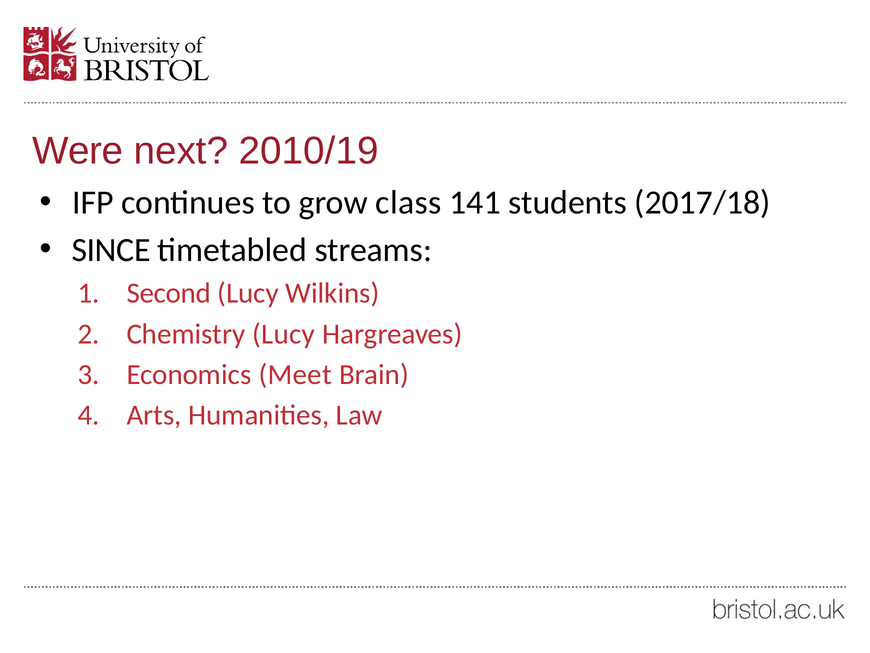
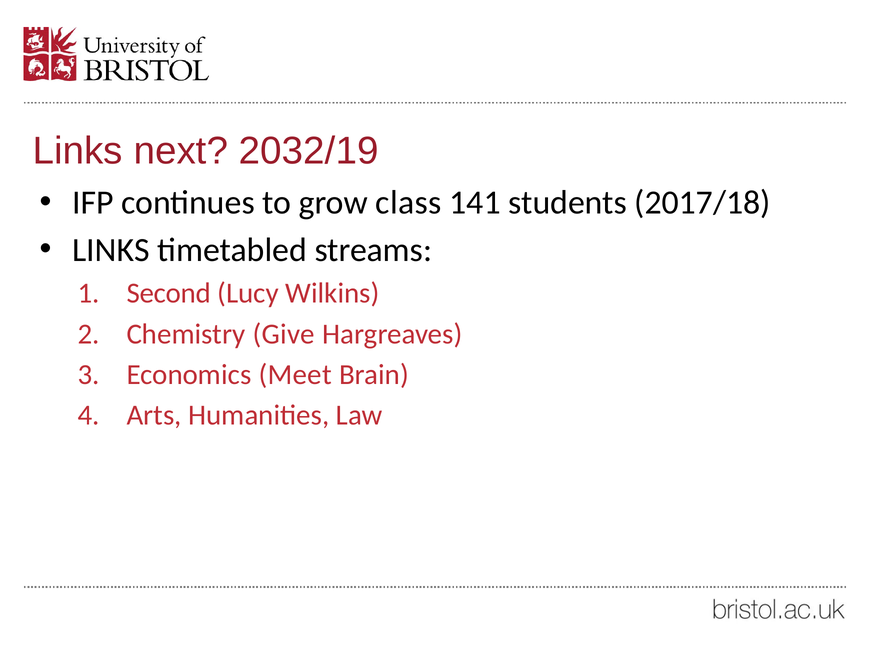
Were: Were -> Links (78, 151)
2010/19: 2010/19 -> 2032/19 (309, 151)
SINCE: SINCE -> LINKS (111, 250)
Chemistry Lucy: Lucy -> Give (284, 334)
